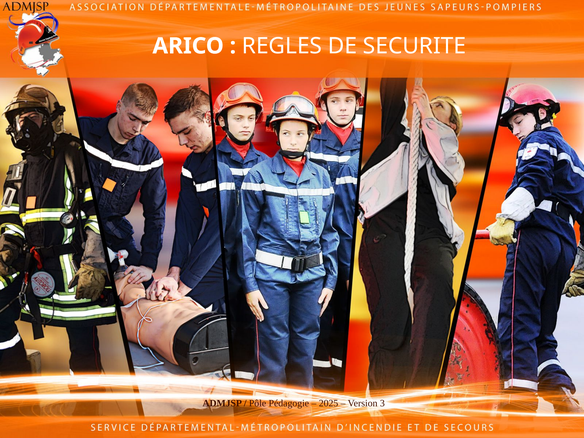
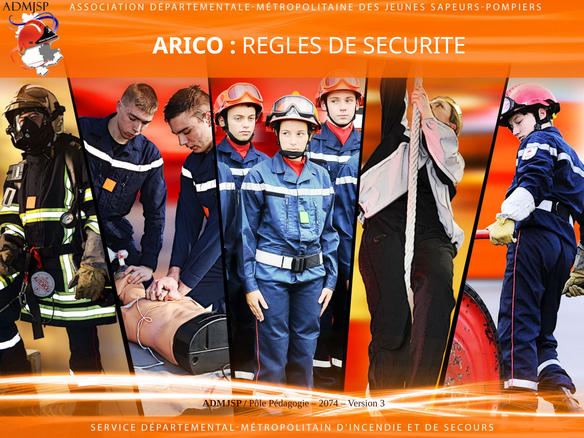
2025: 2025 -> 2074 (329, 403)
